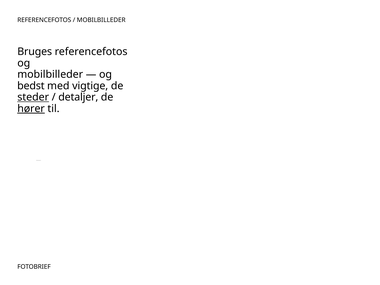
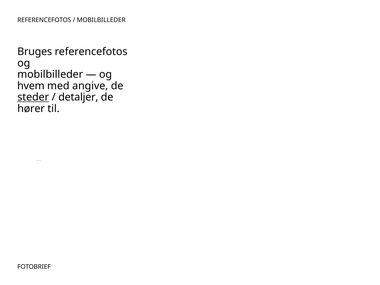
bedst: bedst -> hvem (31, 86)
vigtige: vigtige -> angive (90, 86)
hører underline: present -> none (31, 109)
